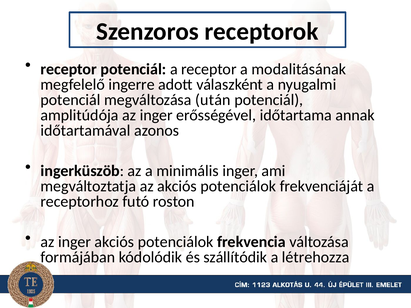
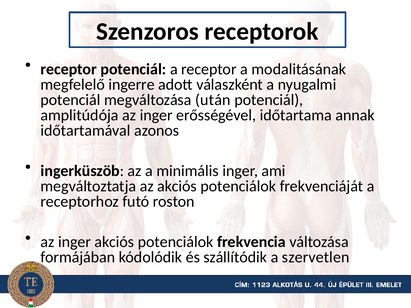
létrehozza: létrehozza -> szervetlen (316, 257)
